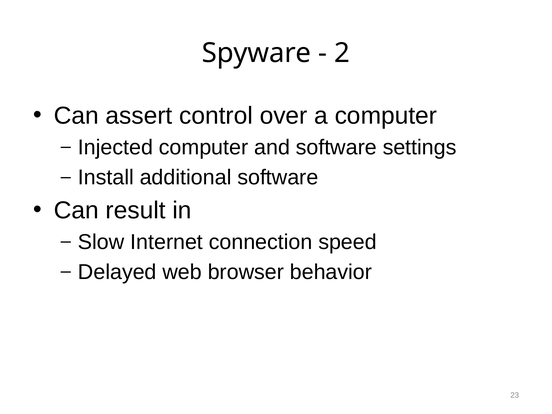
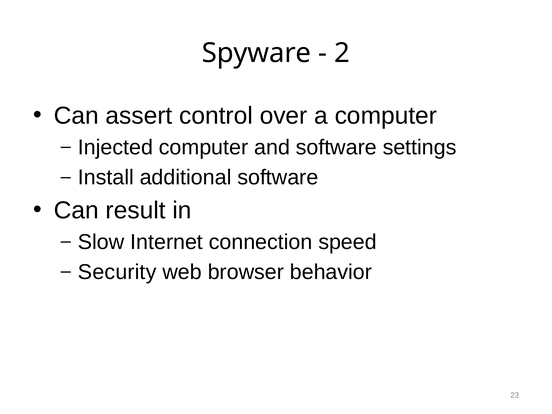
Delayed: Delayed -> Security (117, 272)
